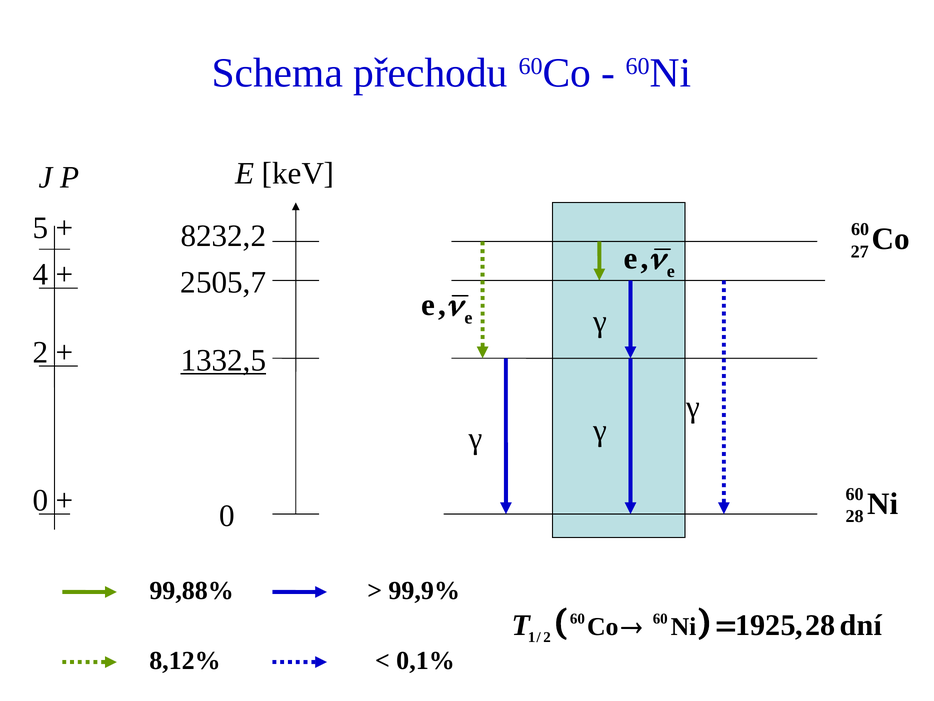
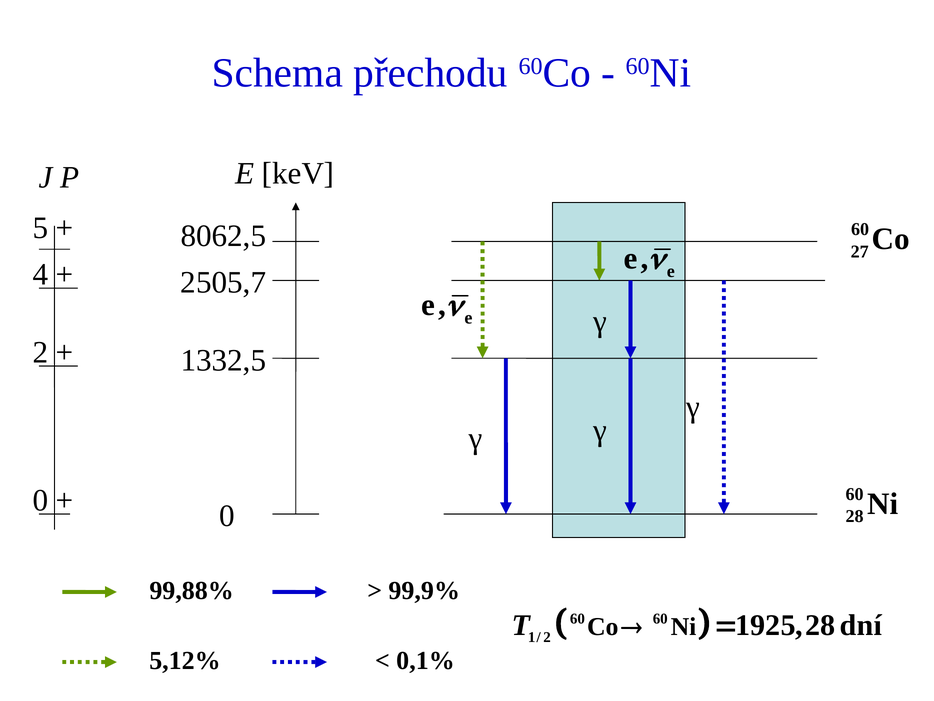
8232,2: 8232,2 -> 8062,5 (223, 236)
1332,5 underline: present -> none (223, 360)
8,12%: 8,12% -> 5,12% (185, 660)
